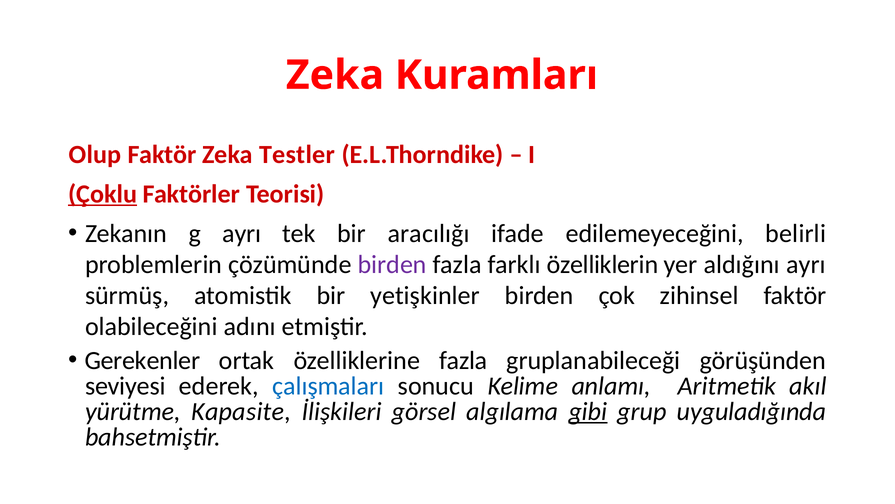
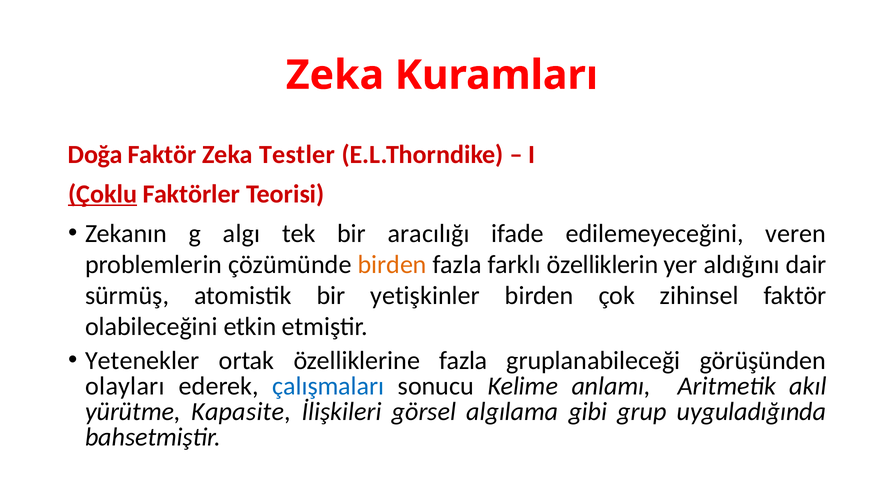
Olup: Olup -> Doğa (95, 155)
g ayrı: ayrı -> algı (242, 233)
belirli: belirli -> veren (796, 233)
birden colour: purple -> orange (392, 264)
aldığını ayrı: ayrı -> dair (806, 264)
adını: adını -> etkin (250, 326)
Gerekenler: Gerekenler -> Yetenekler (142, 360)
seviyesi: seviyesi -> olayları (125, 386)
gibi underline: present -> none (588, 411)
